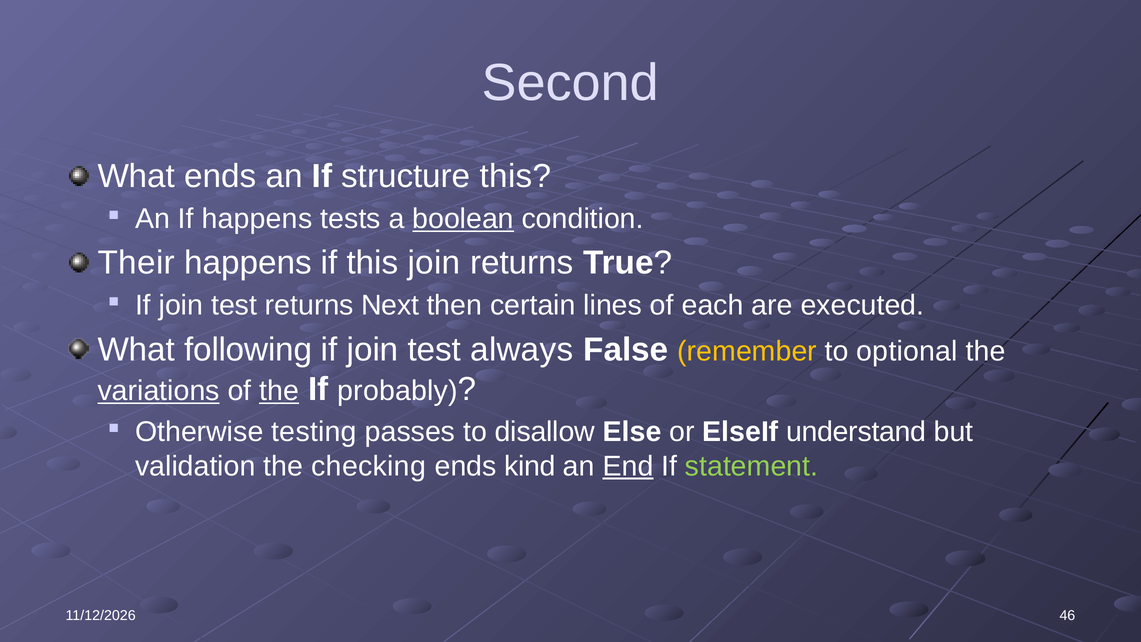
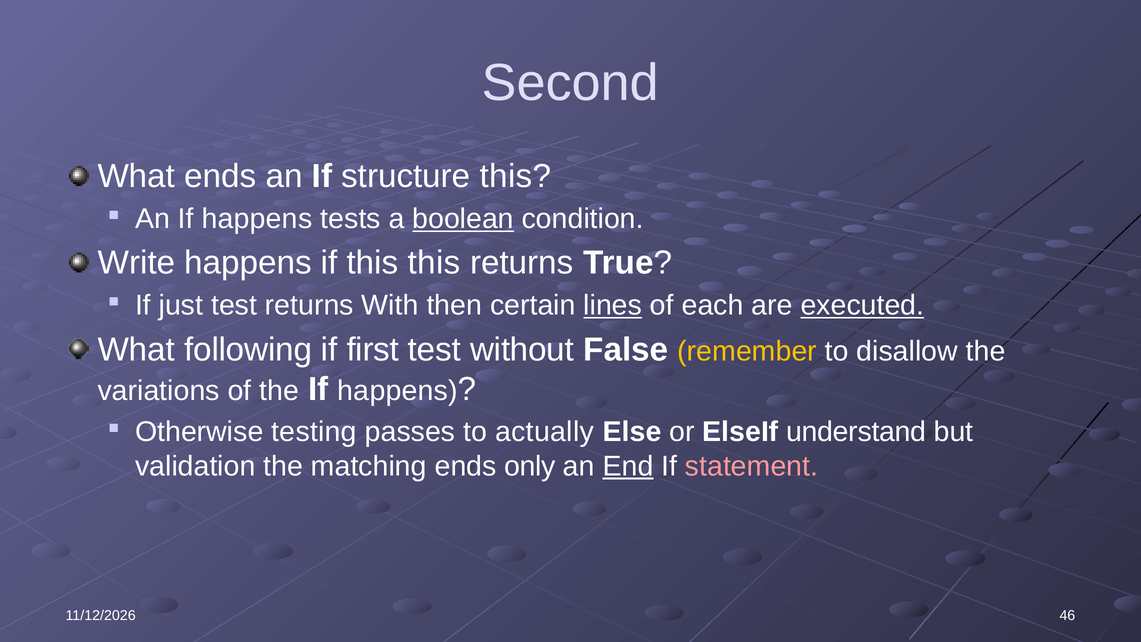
Their: Their -> Write (136, 263)
this join: join -> this (434, 263)
join: join -> just (181, 305)
Next: Next -> With (390, 305)
lines underline: none -> present (613, 305)
executed underline: none -> present (862, 305)
join: join -> first (373, 349)
always: always -> without (522, 349)
optional: optional -> disallow (907, 351)
variations underline: present -> none (159, 391)
the underline: present -> none (279, 391)
probably: probably -> happens (398, 391)
disallow: disallow -> actually (545, 432)
checking: checking -> matching (369, 466)
kind: kind -> only (530, 466)
statement colour: light green -> pink (752, 466)
